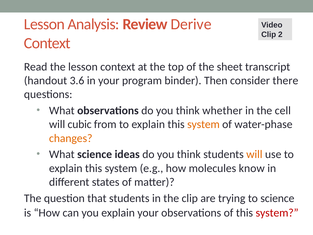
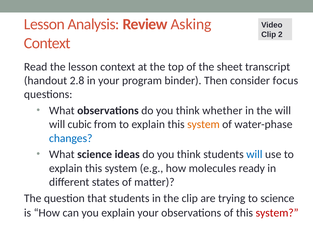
Derive: Derive -> Asking (191, 24)
3.6: 3.6 -> 2.8 (77, 80)
there: there -> focus (285, 80)
the cell: cell -> will (283, 110)
changes colour: orange -> blue (71, 138)
will colour: orange -> blue (254, 154)
know: know -> ready (252, 168)
